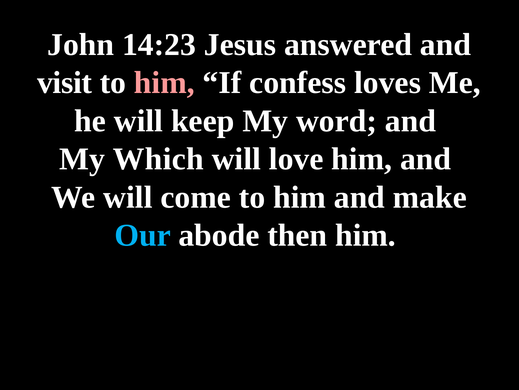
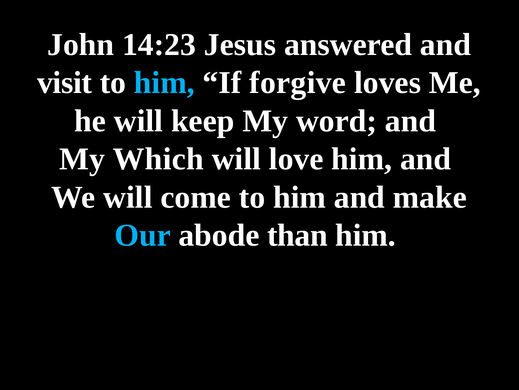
him colour: pink -> light blue (164, 83)
confess: confess -> forgive (298, 83)
then: then -> than (297, 235)
